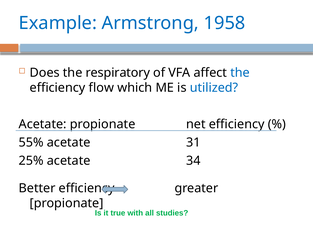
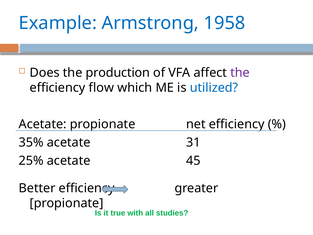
respiratory: respiratory -> production (118, 73)
the colour: blue -> purple (240, 73)
55%: 55% -> 35% (31, 142)
34: 34 -> 45 (193, 160)
